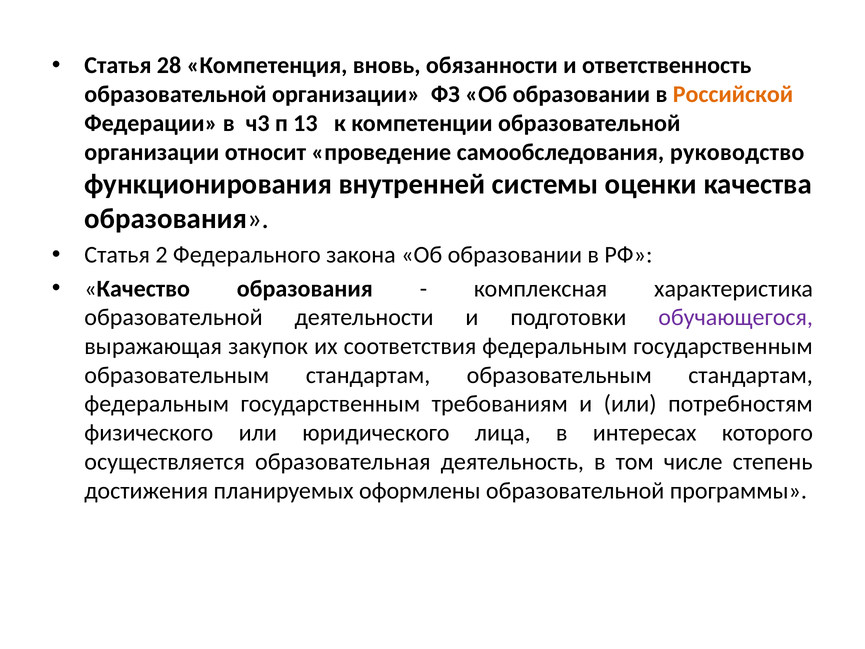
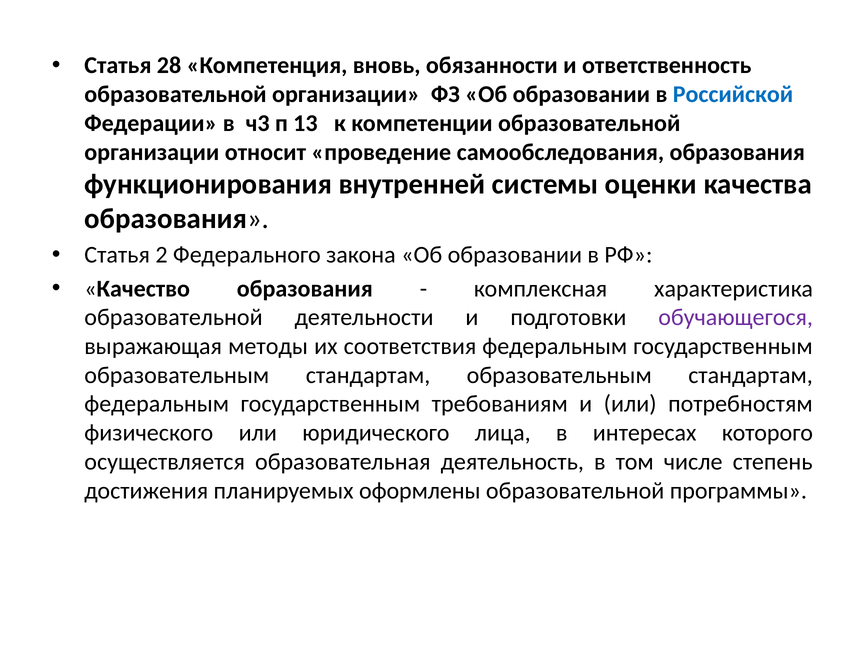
Российской colour: orange -> blue (733, 94)
самообследования руководство: руководство -> образования (737, 152)
закупок: закупок -> методы (268, 346)
